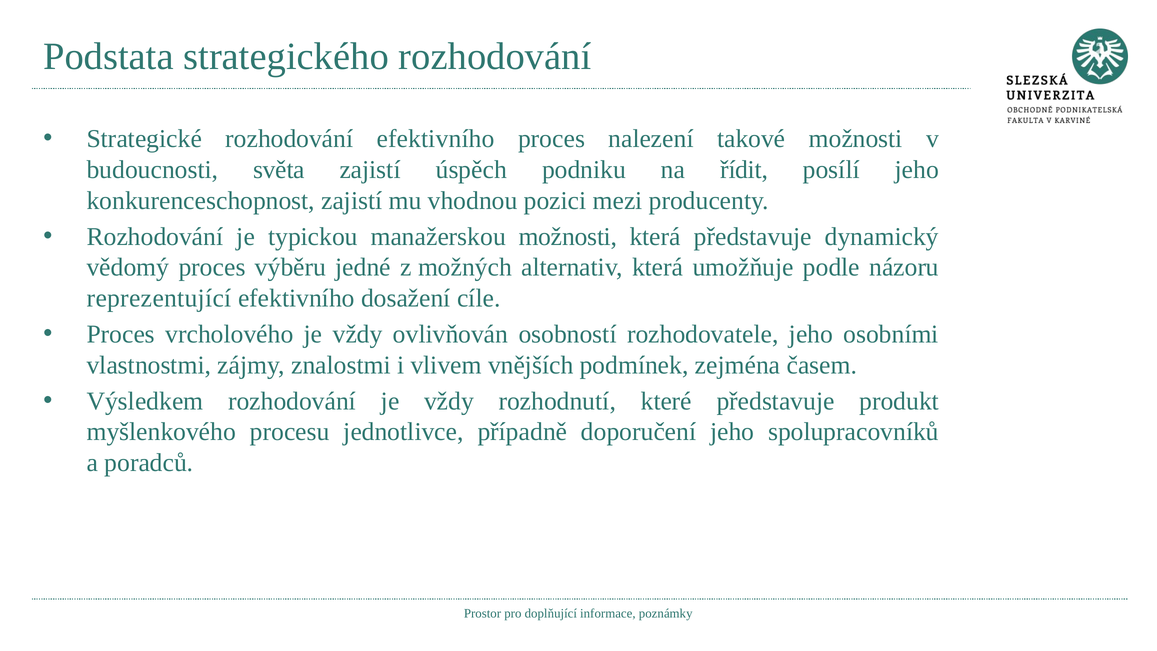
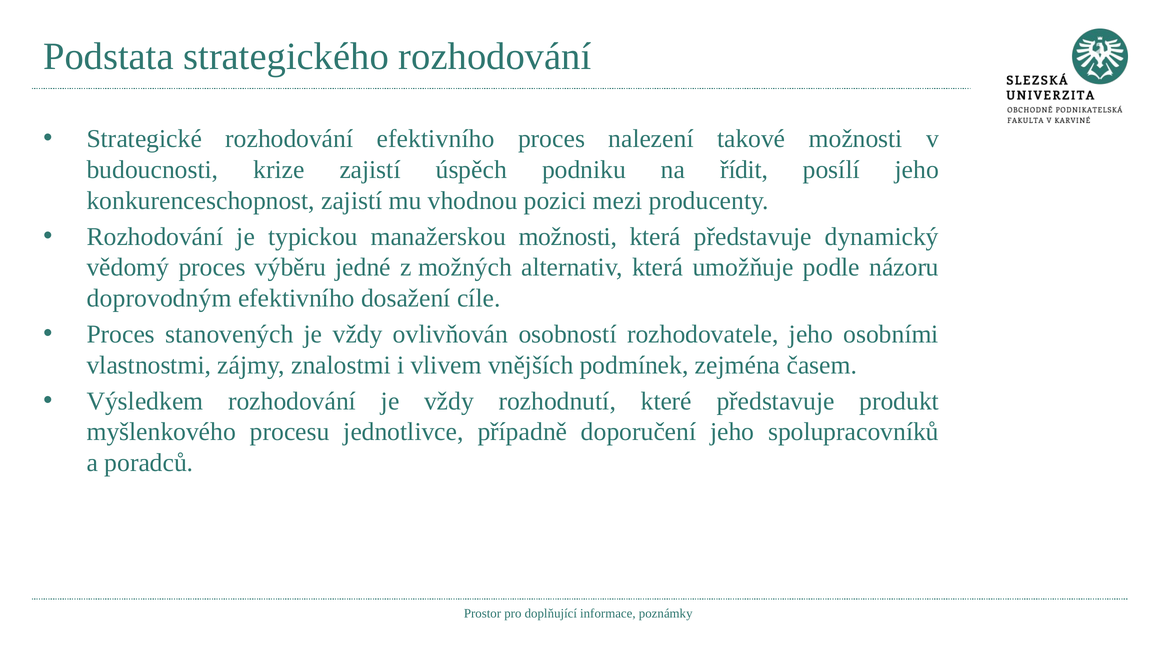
světa: světa -> krize (279, 170)
reprezentující: reprezentující -> doprovodným (159, 298)
vrcholového: vrcholového -> stanovených (229, 334)
